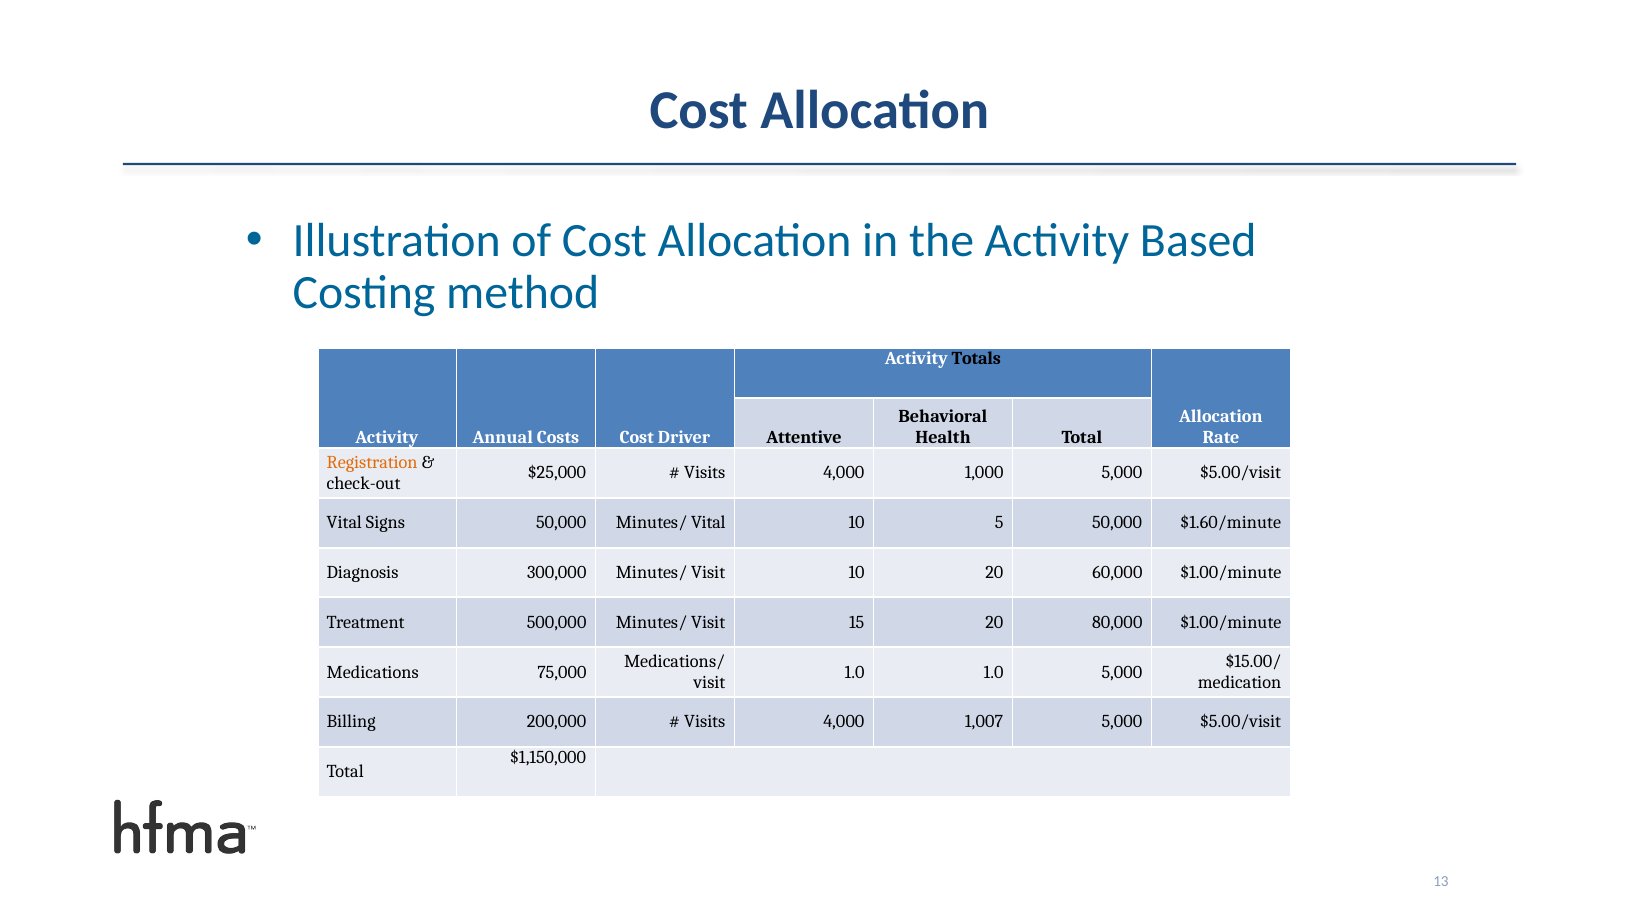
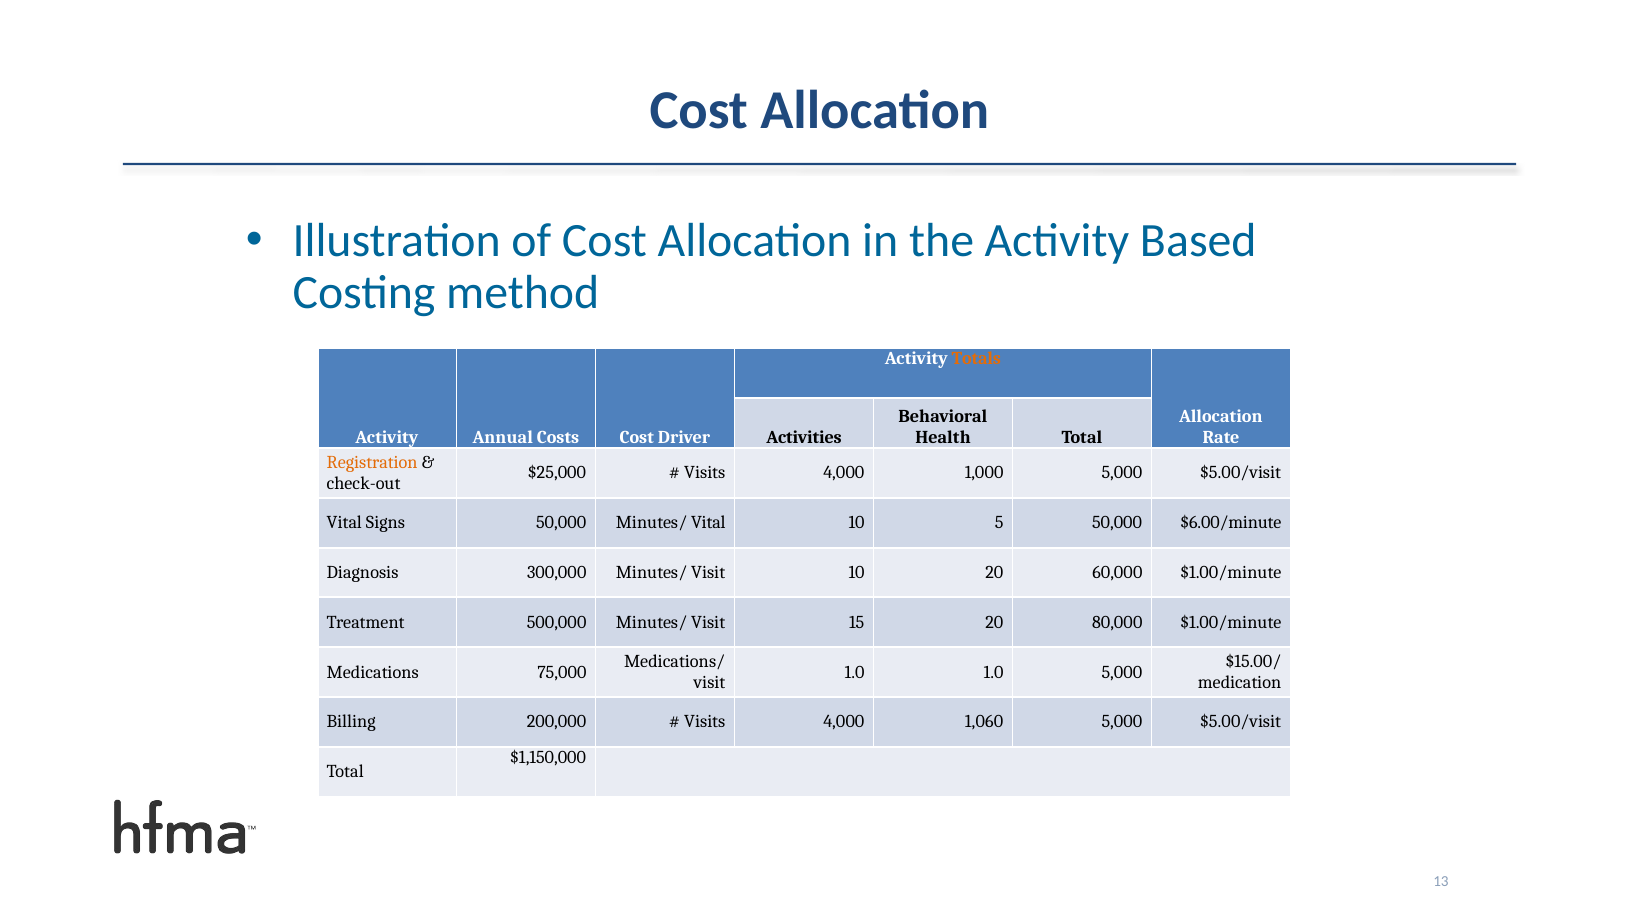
Totals colour: black -> orange (976, 359)
Attentive: Attentive -> Activities (804, 437)
$1.60/minute: $1.60/minute -> $6.00/minute (1231, 523)
1,007: 1,007 -> 1,060 (984, 722)
